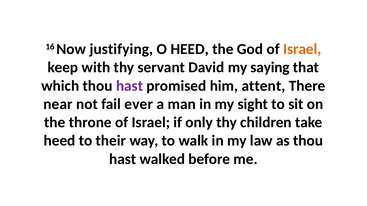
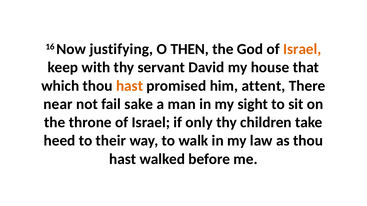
O HEED: HEED -> THEN (190, 49)
saying: saying -> house (270, 68)
hast colour: purple -> orange (130, 86)
ever: ever -> sake (139, 104)
